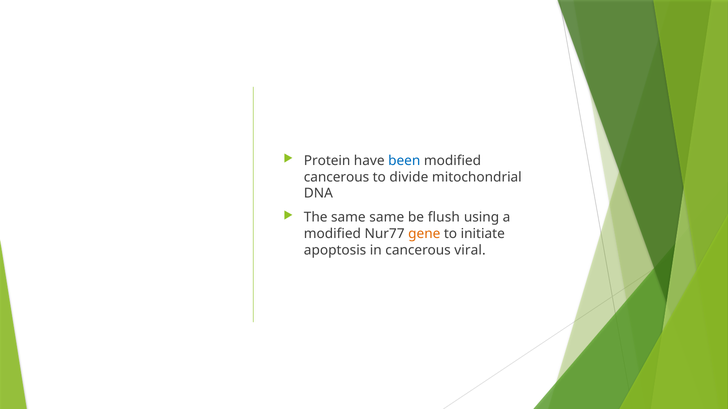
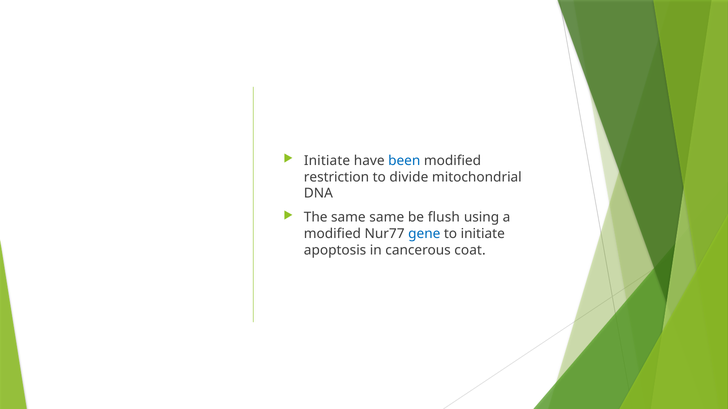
Protein: Protein -> Initiate (327, 161)
cancerous: cancerous -> restriction (337, 177)
gene colour: orange -> blue (424, 234)
viral: viral -> coat (470, 250)
